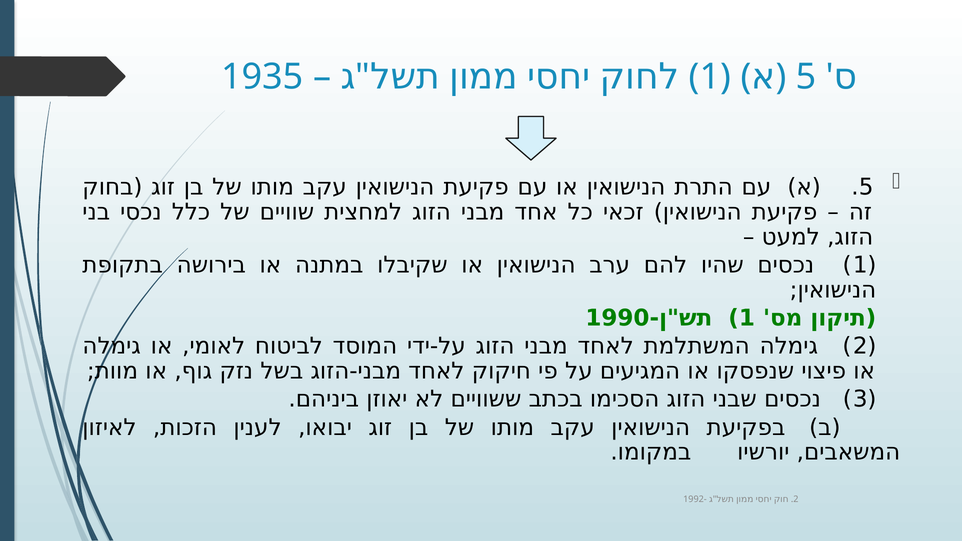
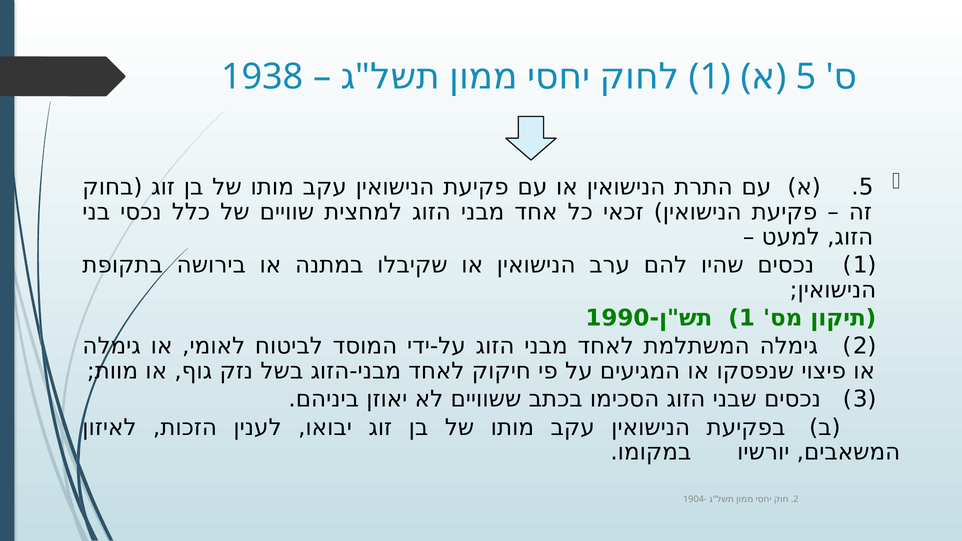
1935: 1935 -> 1938 (262, 77)
1992: 1992 -> 1904 (694, 499)
